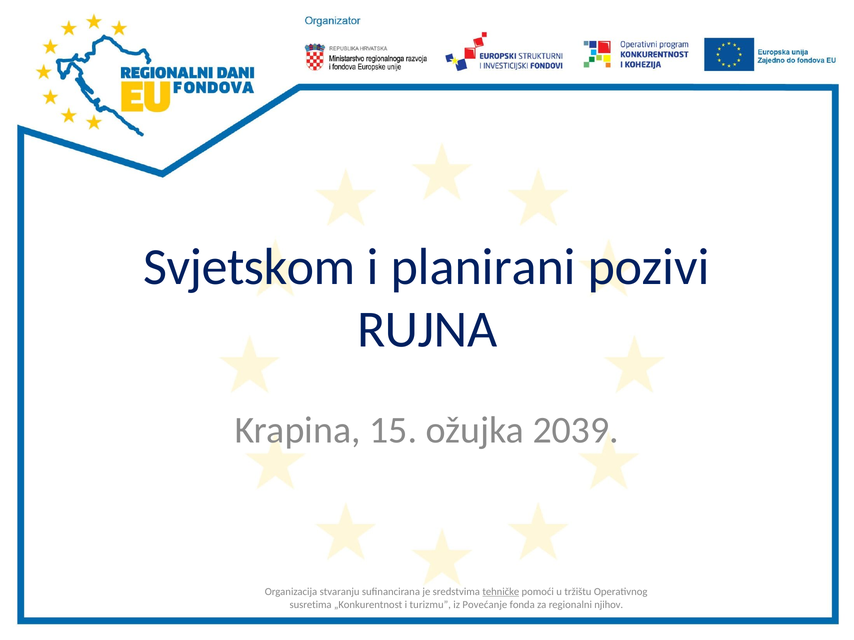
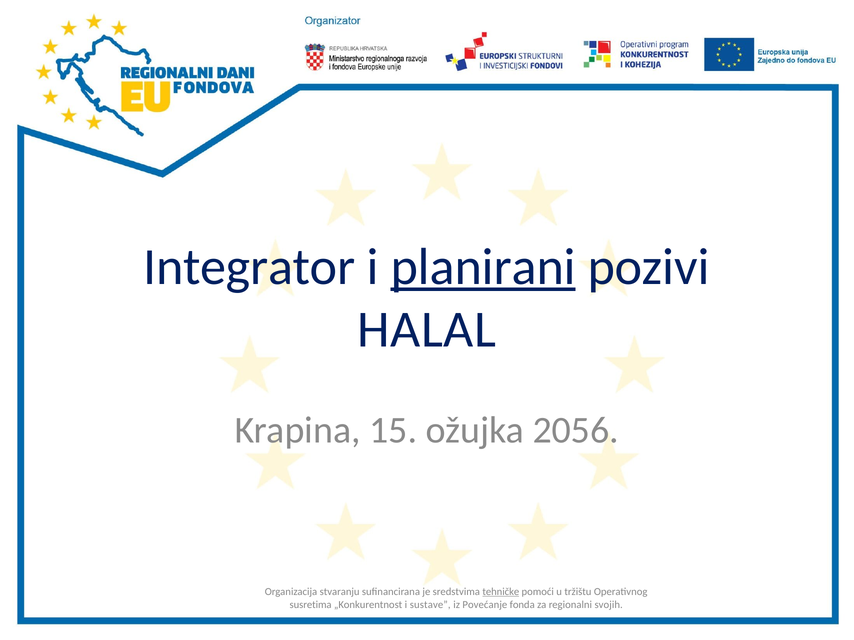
Svjetskom: Svjetskom -> Integrator (249, 267)
planirani underline: none -> present (483, 267)
RUJNA: RUJNA -> HALAL (427, 330)
2039: 2039 -> 2056 (576, 431)
turizmu: turizmu -> sustave (430, 605)
njihov: njihov -> svojih (609, 605)
